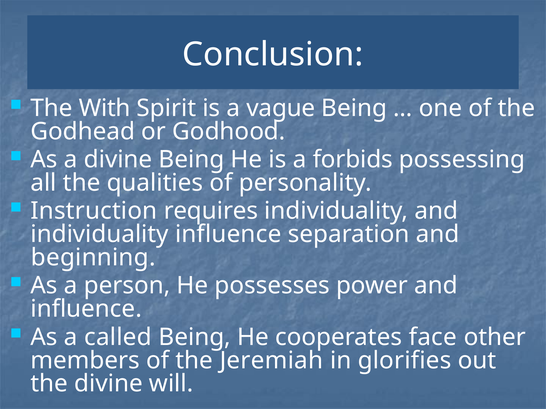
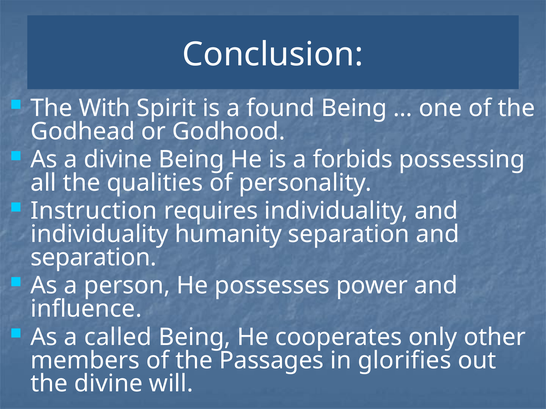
vague: vague -> found (281, 108)
individuality influence: influence -> humanity (228, 235)
beginning: beginning -> separation (93, 258)
face: face -> only (433, 337)
Jeremiah: Jeremiah -> Passages (272, 361)
